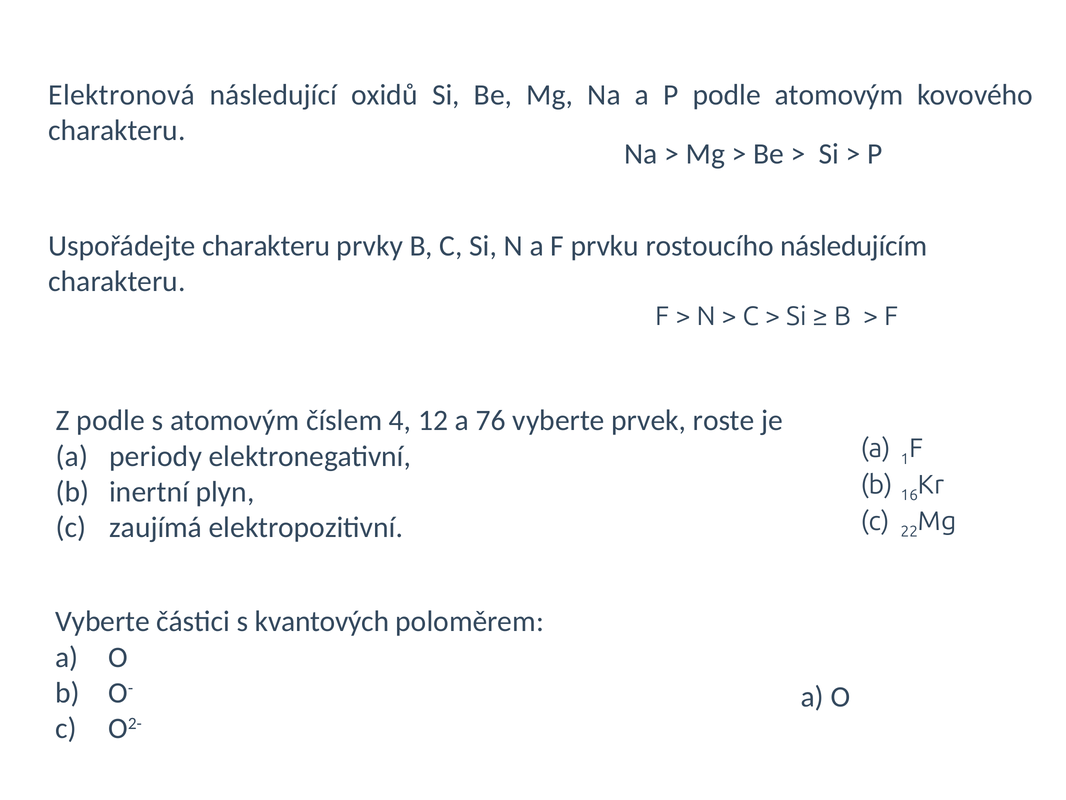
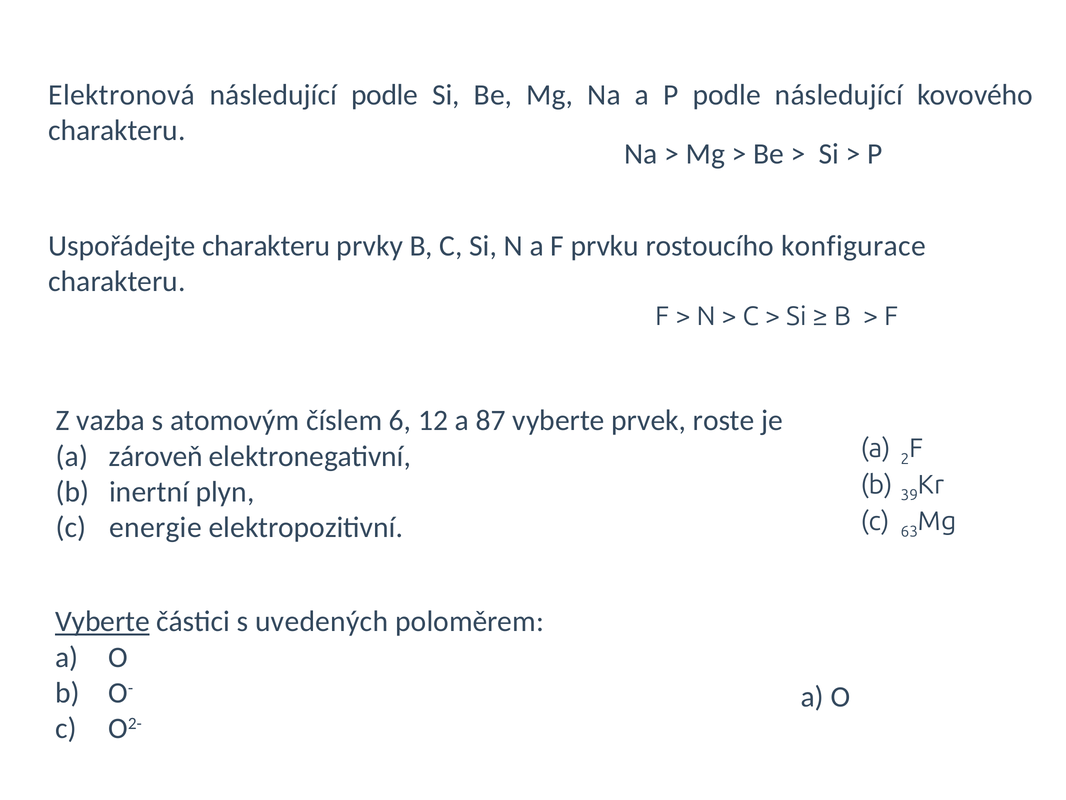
následující oxidů: oxidů -> podle (385, 95)
podle atomovým: atomovým -> následující (839, 95)
následujícím: následujícím -> konfigurace (853, 246)
Z podle: podle -> vazba (111, 420)
4: 4 -> 6 (400, 420)
76: 76 -> 87 (491, 420)
1: 1 -> 2 (905, 459)
periody: periody -> zároveň (156, 456)
16: 16 -> 39 (909, 495)
22: 22 -> 63 (909, 531)
zaujímá: zaujímá -> energie (156, 527)
Vyberte underline: none -> present (102, 621)
kvantových: kvantových -> uvedených (322, 621)
